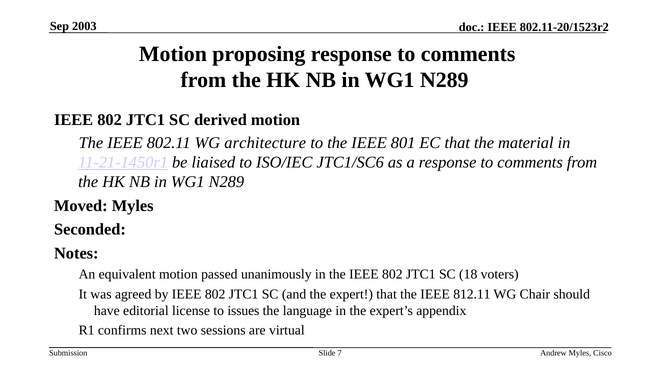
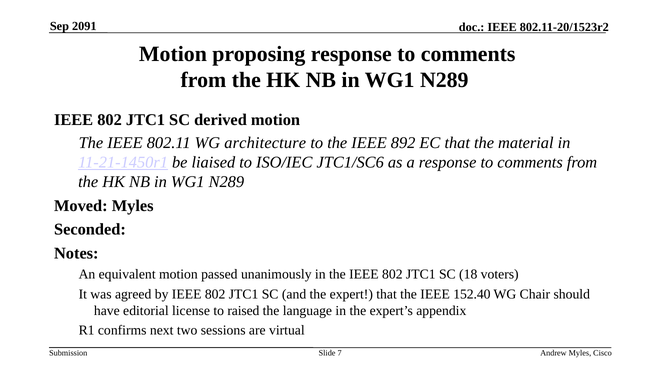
2003: 2003 -> 2091 (84, 26)
801: 801 -> 892 (403, 143)
812.11: 812.11 -> 152.40 (472, 294)
issues: issues -> raised (243, 311)
